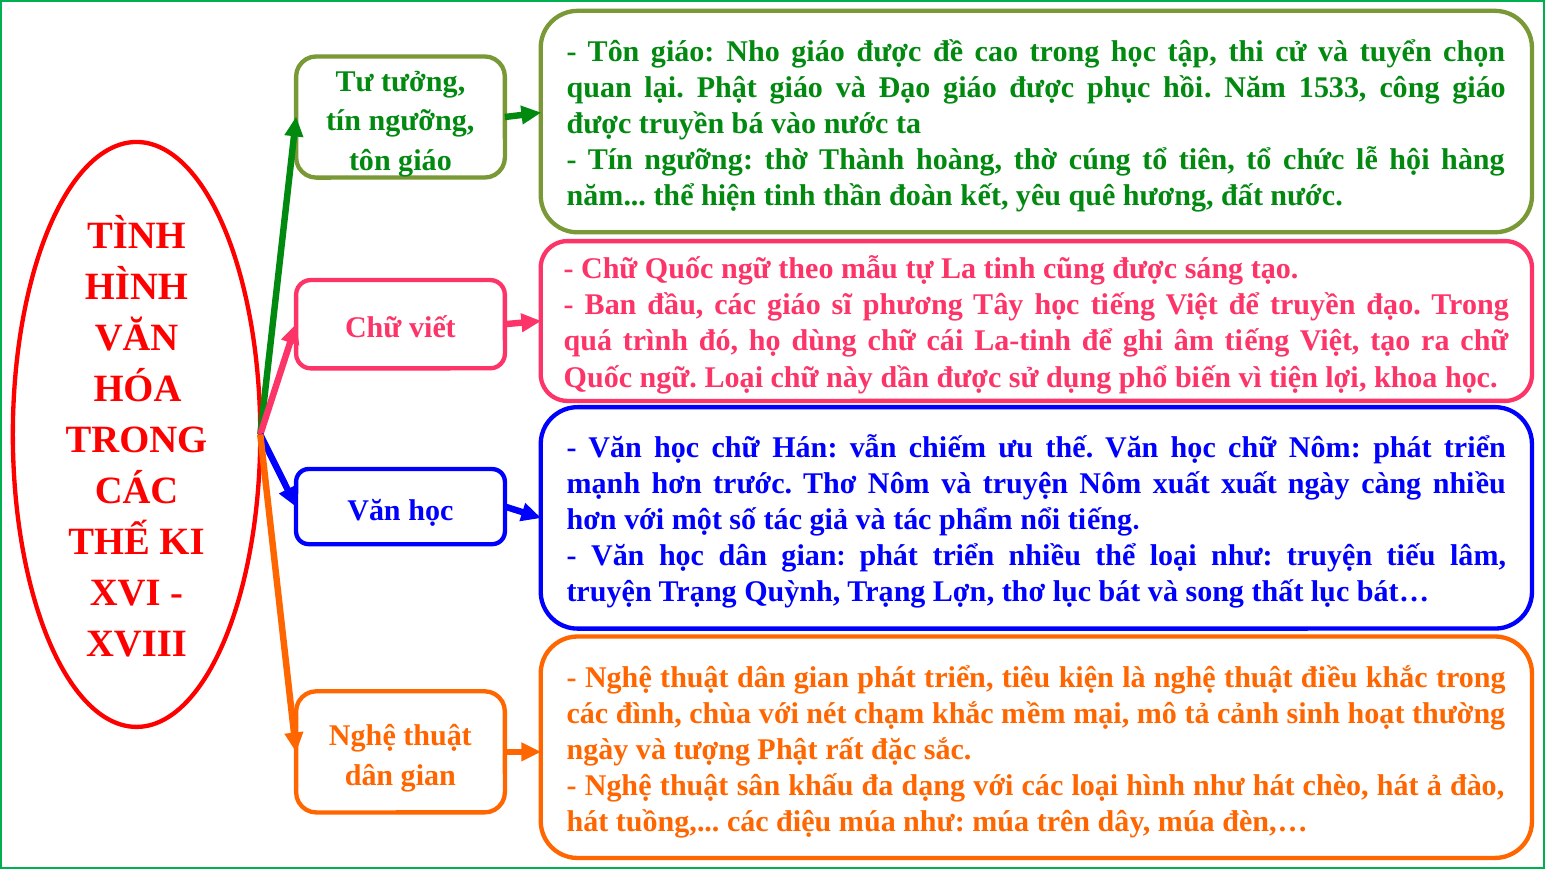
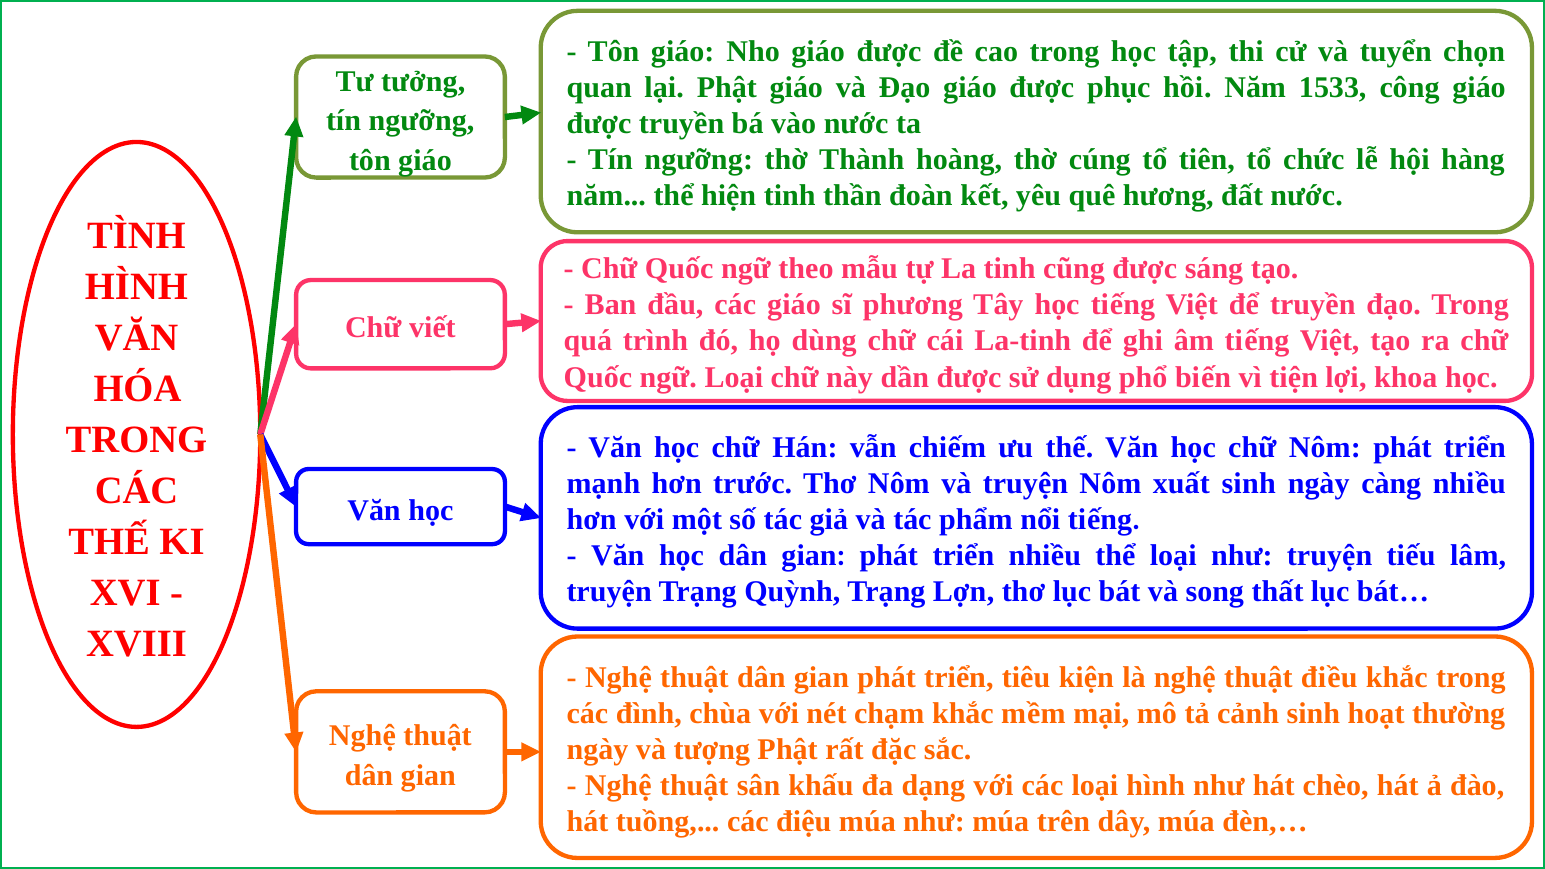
xuất xuất: xuất -> sinh (1249, 484)
